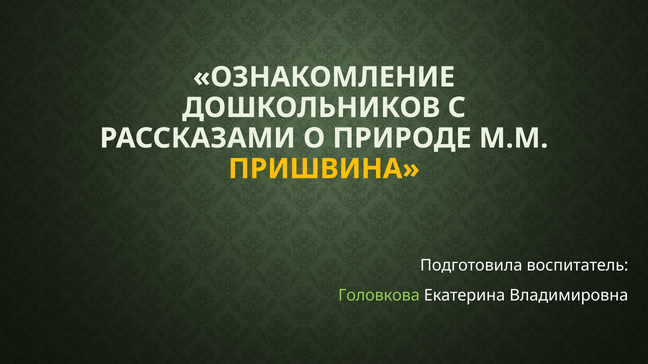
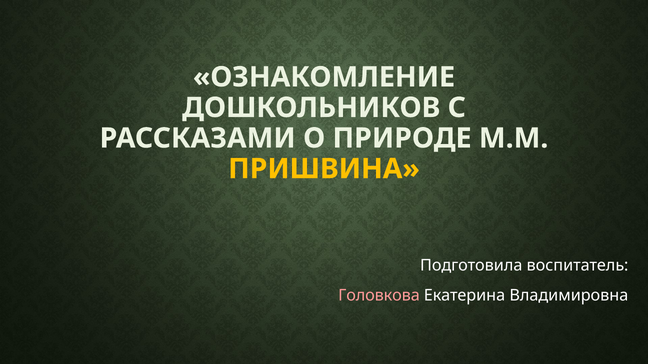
Головкова colour: light green -> pink (379, 296)
